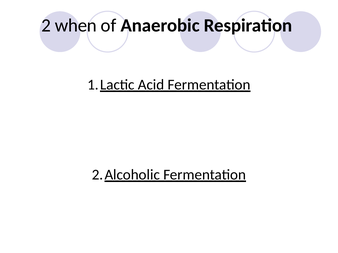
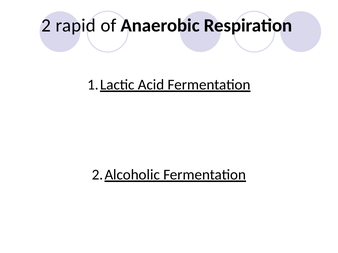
when: when -> rapid (76, 26)
